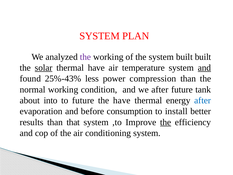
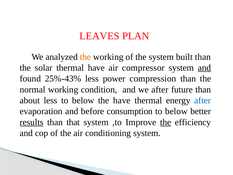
SYSTEM: SYSTEM -> LEAVES (99, 36)
the colour: purple -> orange (85, 57)
built built: built -> than (203, 57)
solar underline: present -> none (44, 68)
temperature: temperature -> compressor (143, 68)
future tank: tank -> than (203, 89)
about into: into -> less (51, 100)
future: future -> below (83, 100)
install: install -> below (176, 111)
results underline: none -> present (32, 122)
